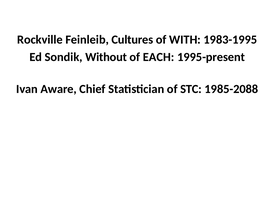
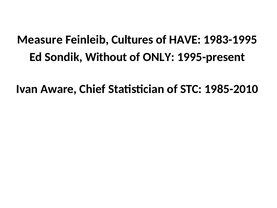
Rockville: Rockville -> Measure (40, 40)
WITH: WITH -> HAVE (185, 40)
EACH: EACH -> ONLY (159, 57)
1985-2088: 1985-2088 -> 1985-2010 (231, 89)
